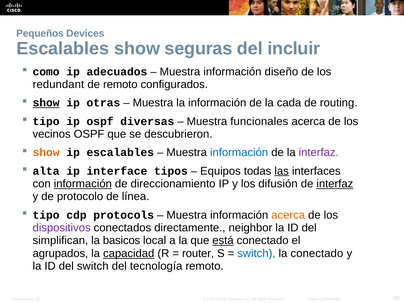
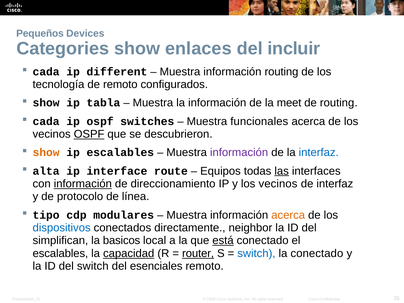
Escalables: Escalables -> Categories (63, 48)
seguras: seguras -> enlaces (198, 48)
como: como -> cada (46, 72)
adecuados: adecuados -> different (117, 72)
información diseño: diseño -> routing (281, 72)
redundant: redundant -> tecnología (58, 85)
show underline: present -> none (46, 103)
otras: otras -> tabla (103, 103)
cada: cada -> meet (289, 103)
tipo: tipo -> cada (46, 121)
diversas: diversas -> switches (147, 121)
OSPF underline: none -> present (89, 134)
información colour: blue -> purple (239, 153)
interfaz colour: purple -> blue (319, 153)
tipos: tipos -> route (171, 171)
y los difusión: difusión -> vecinos (278, 184)
interfaz underline: present -> none (335, 184)
protocols: protocols -> modulares (124, 215)
dispositivos colour: purple -> blue (62, 228)
agrupados: agrupados -> escalables (60, 253)
router underline: none -> present (198, 253)
tecnología: tecnología -> esenciales (156, 266)
